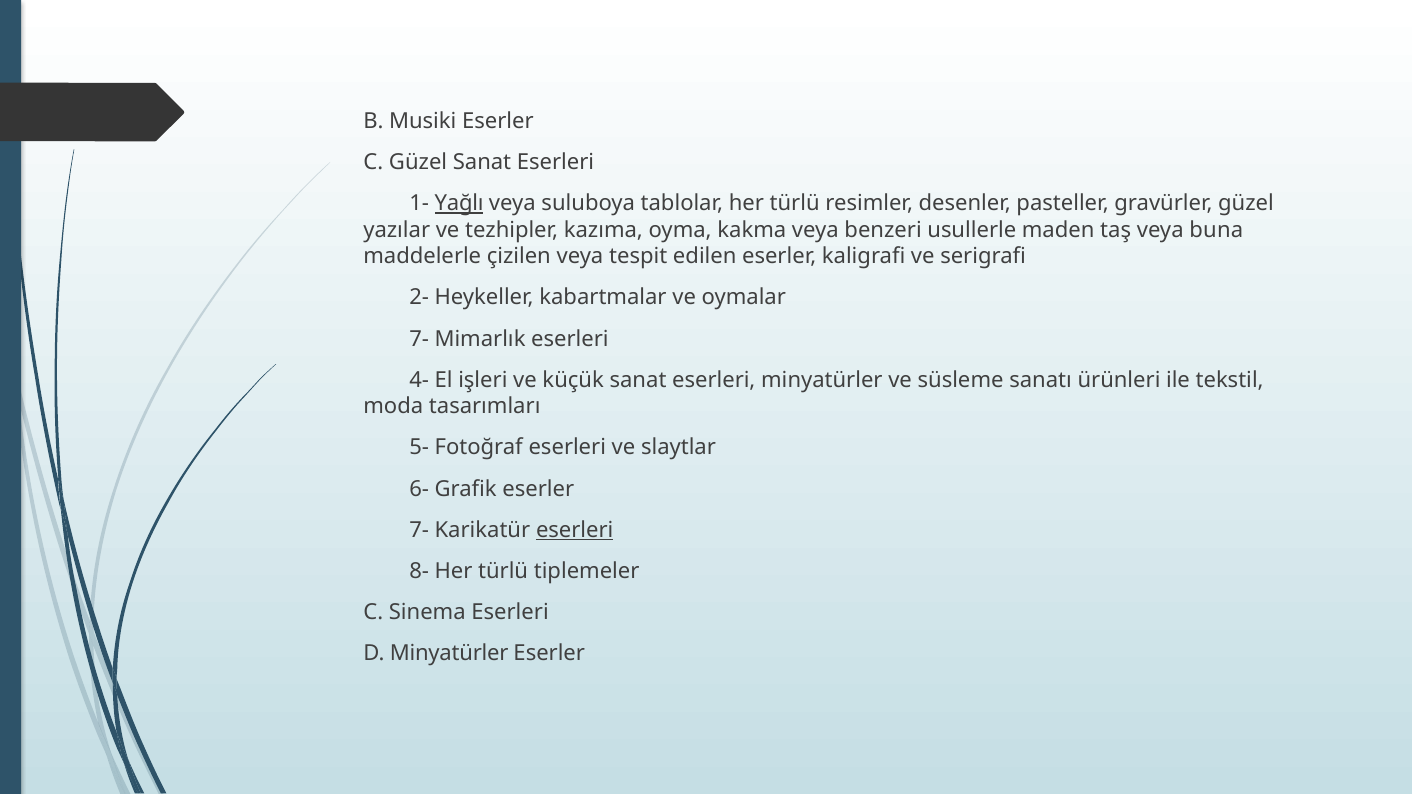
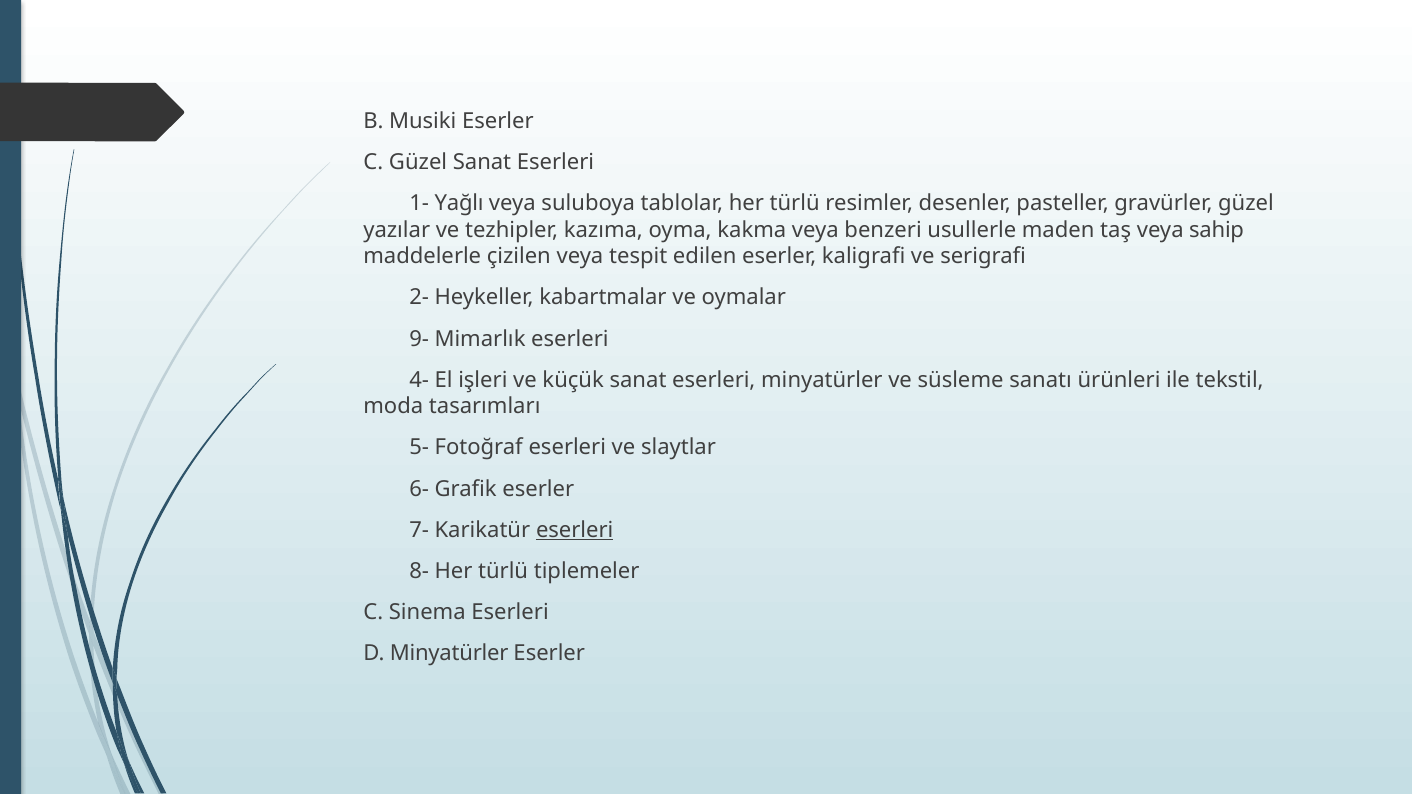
Yağlı underline: present -> none (459, 204)
buna: buna -> sahip (1217, 230)
7-: 7- -> 9- (419, 339)
